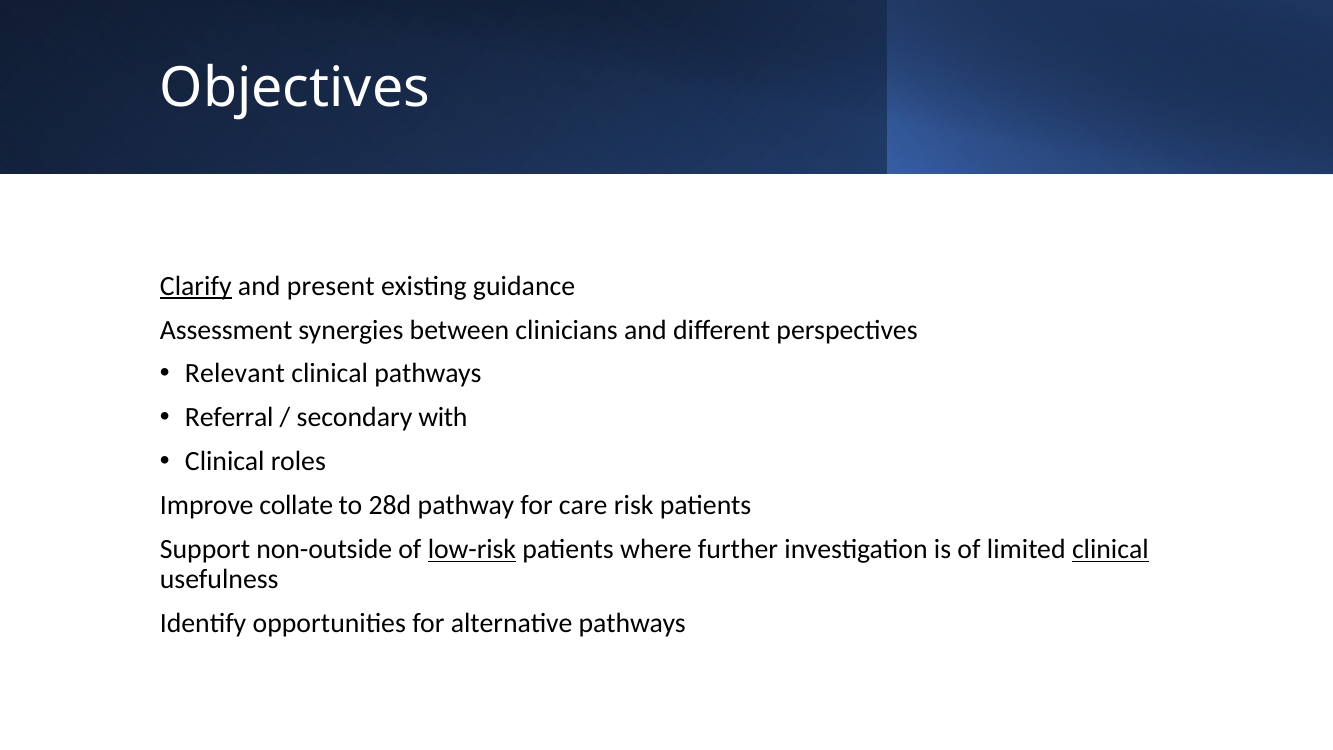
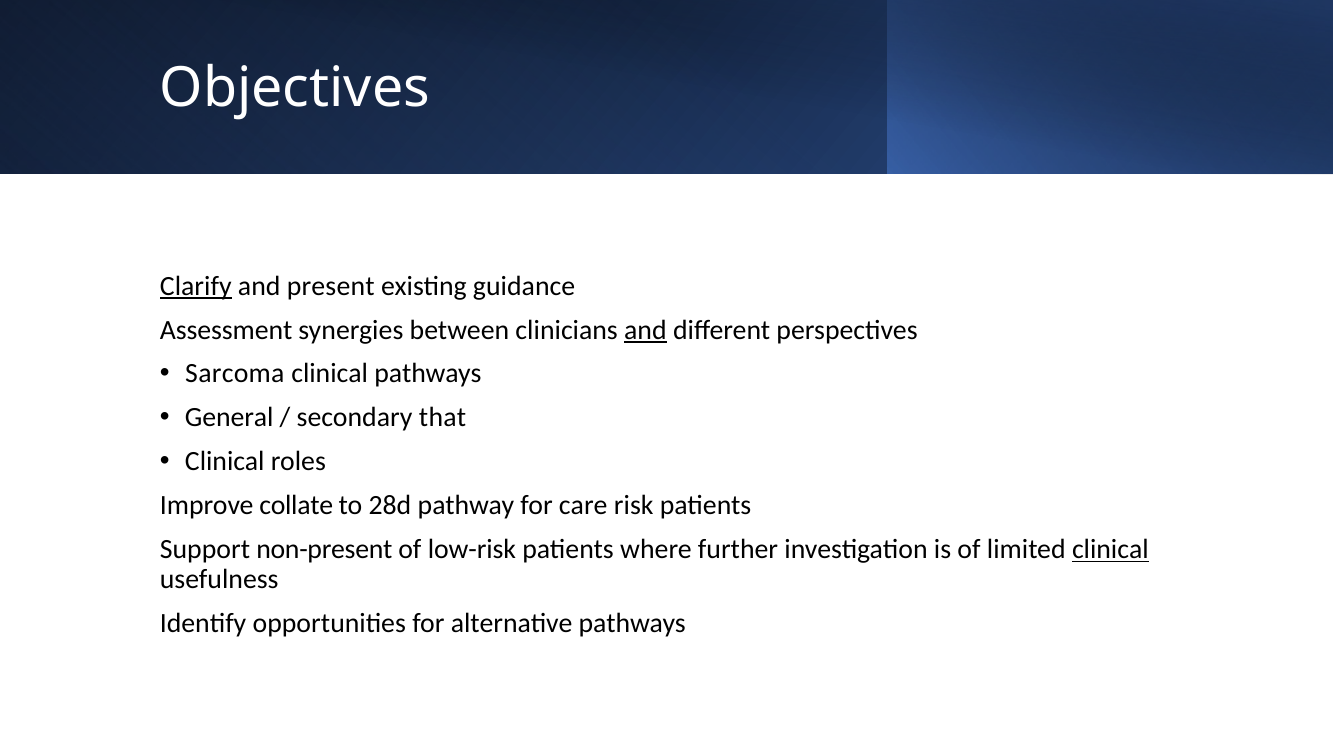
and underline: none -> present (645, 330)
Relevant: Relevant -> Sarcoma (235, 374)
Referral: Referral -> General (229, 418)
with: with -> that (443, 418)
non-outside: non-outside -> non-present (324, 549)
low-risk underline: present -> none (472, 549)
